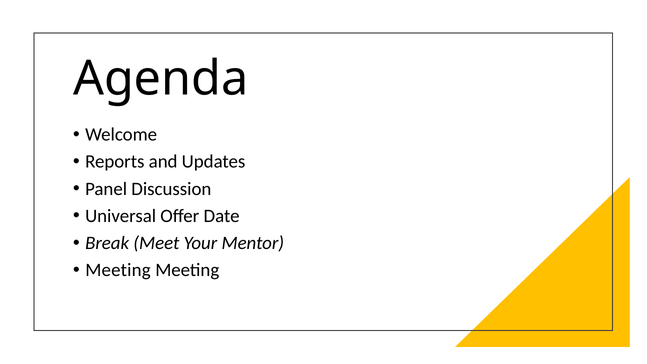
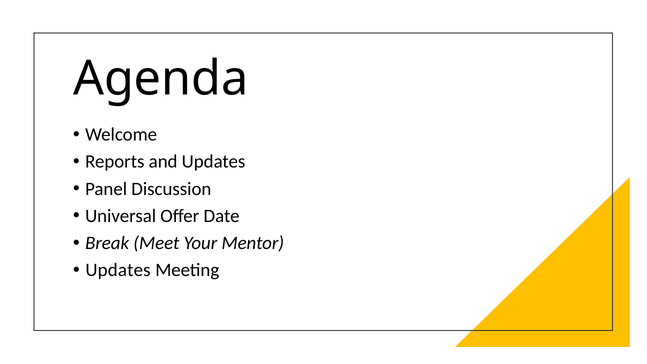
Meeting: Meeting -> Updates (118, 270)
